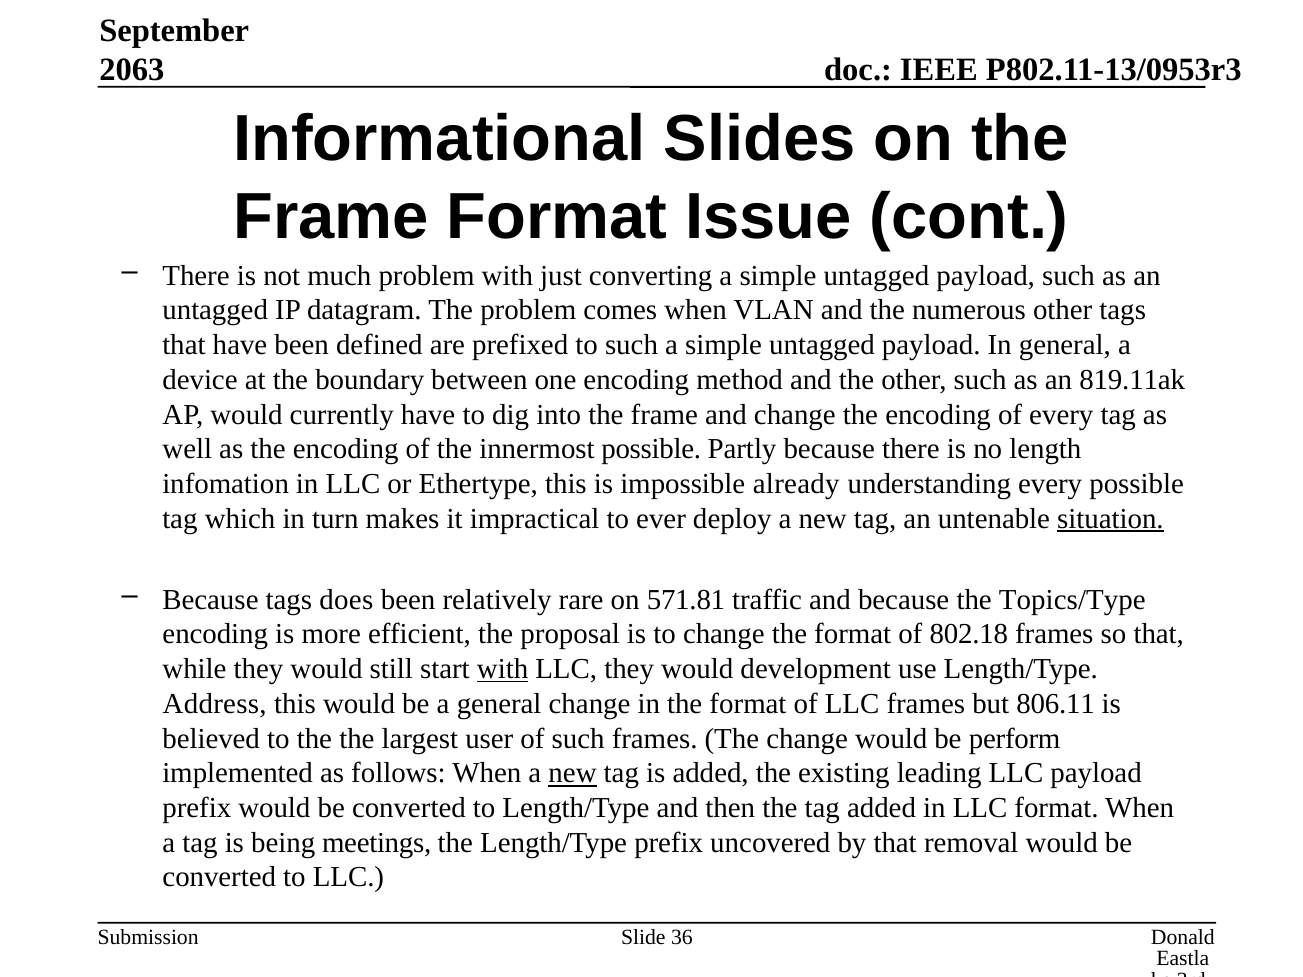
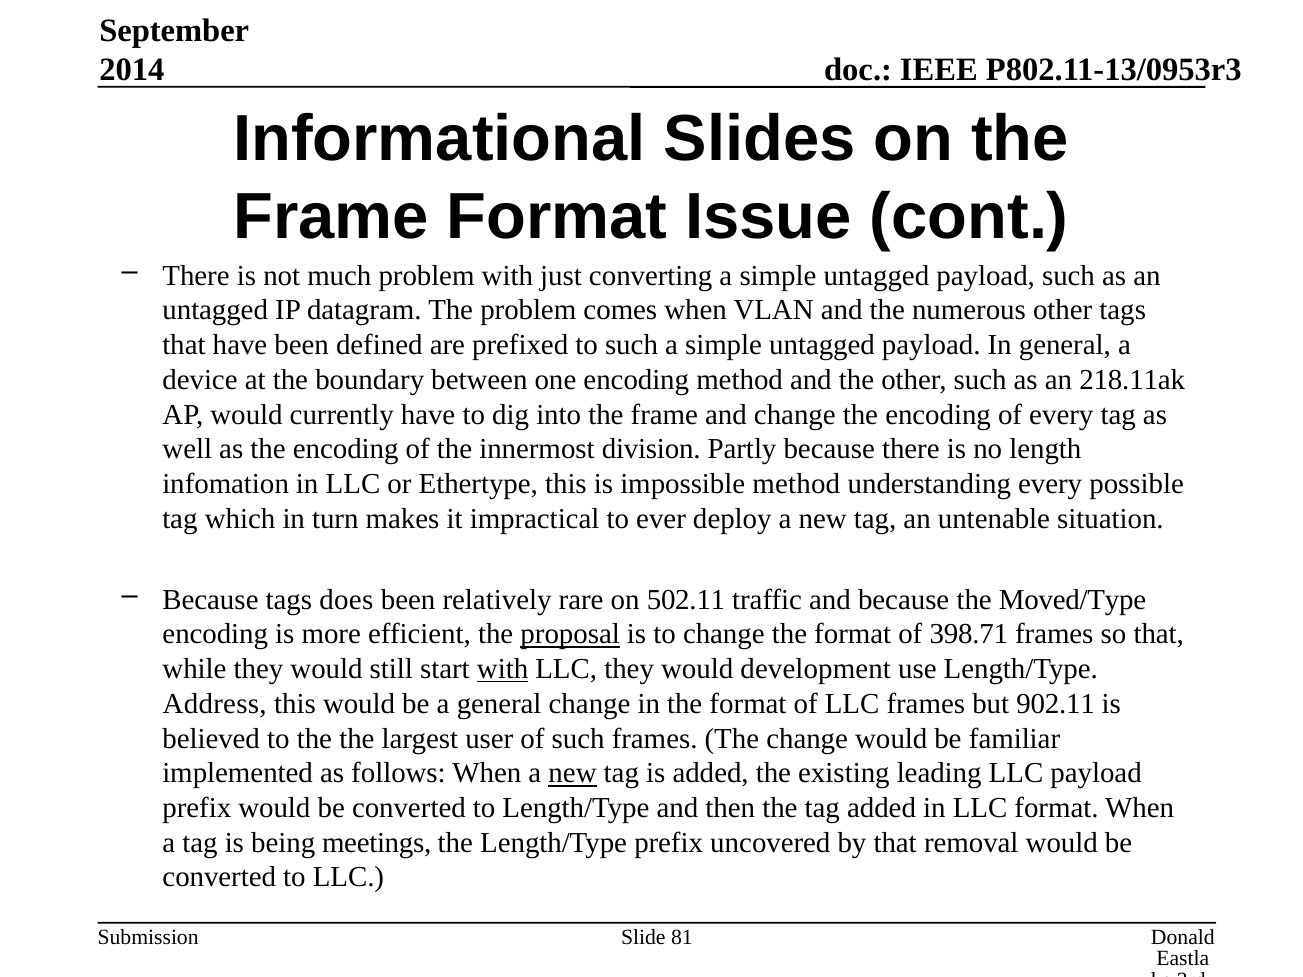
2063: 2063 -> 2014 (132, 70)
819.11ak: 819.11ak -> 218.11ak (1132, 380)
innermost possible: possible -> division (651, 449)
impossible already: already -> method (796, 484)
situation underline: present -> none (1110, 519)
571.81: 571.81 -> 502.11 (686, 600)
Topics/Type: Topics/Type -> Moved/Type (1072, 600)
proposal underline: none -> present (570, 635)
802.18: 802.18 -> 398.71 (969, 635)
806.11: 806.11 -> 902.11 (1056, 704)
perform: perform -> familiar (1015, 739)
36: 36 -> 81 (682, 937)
